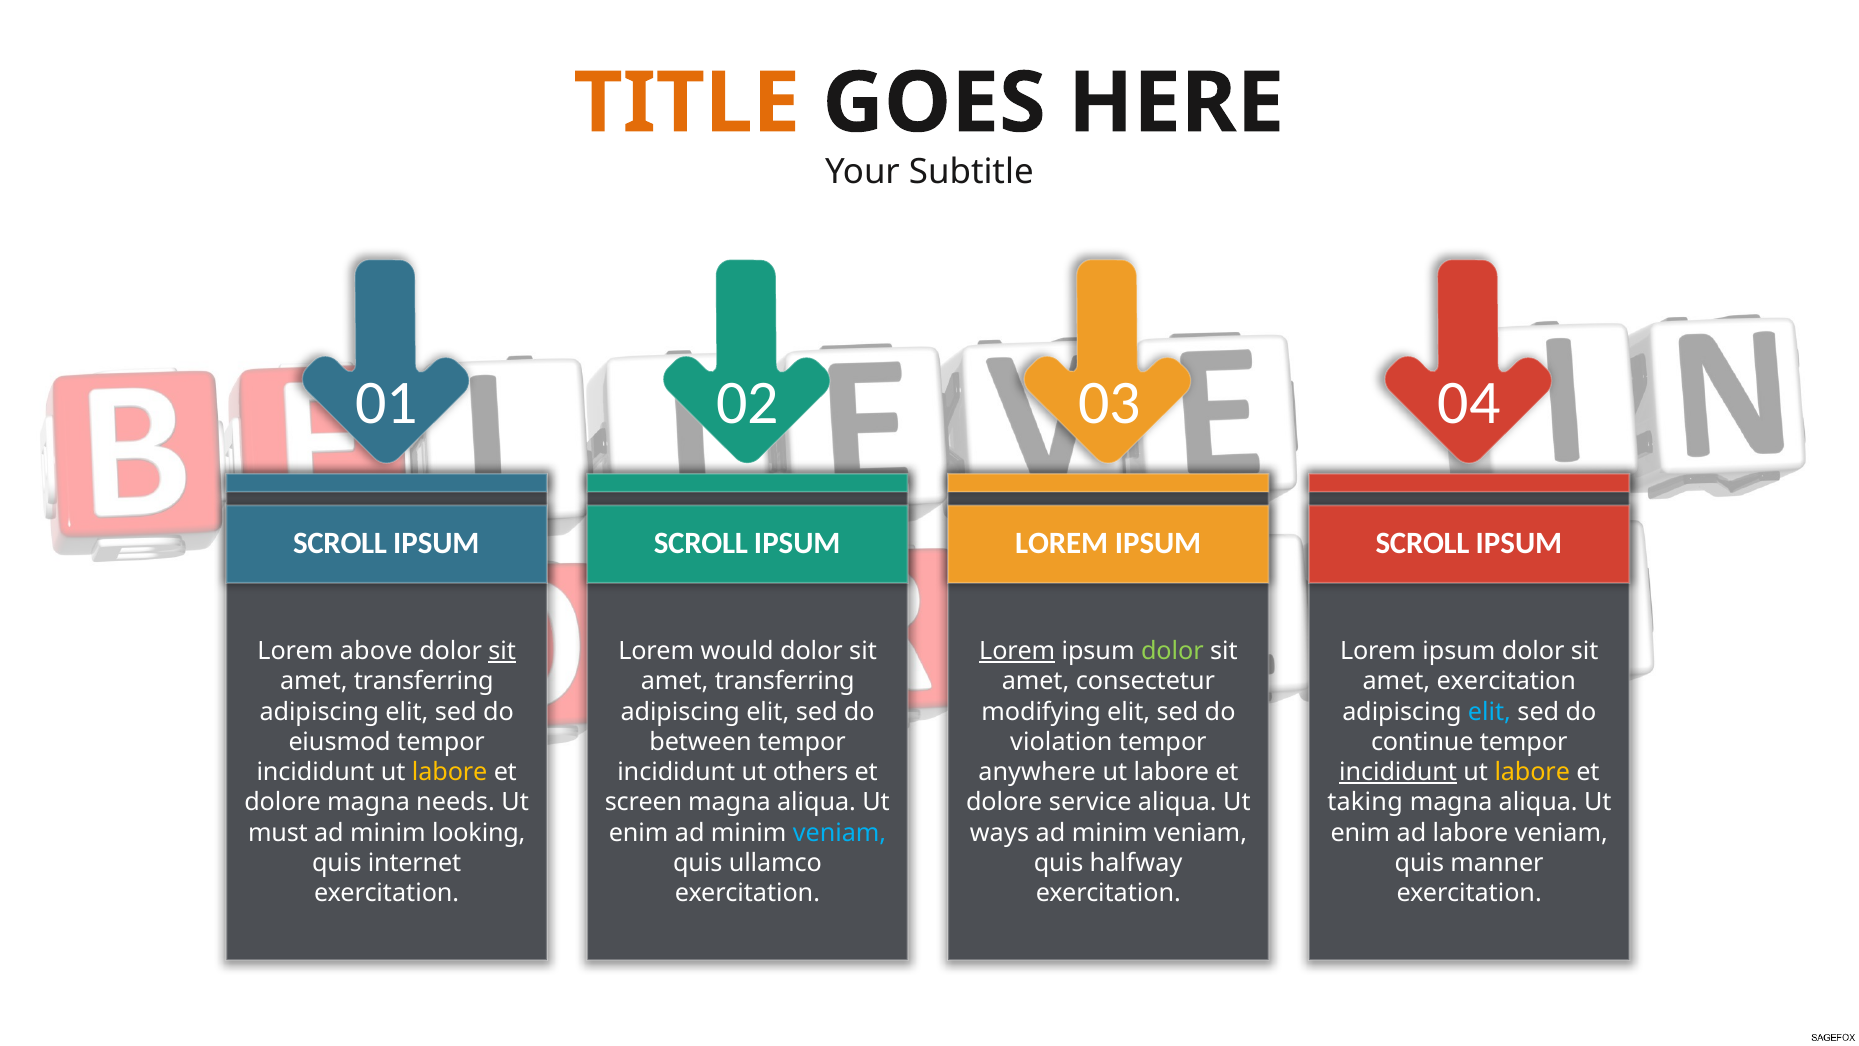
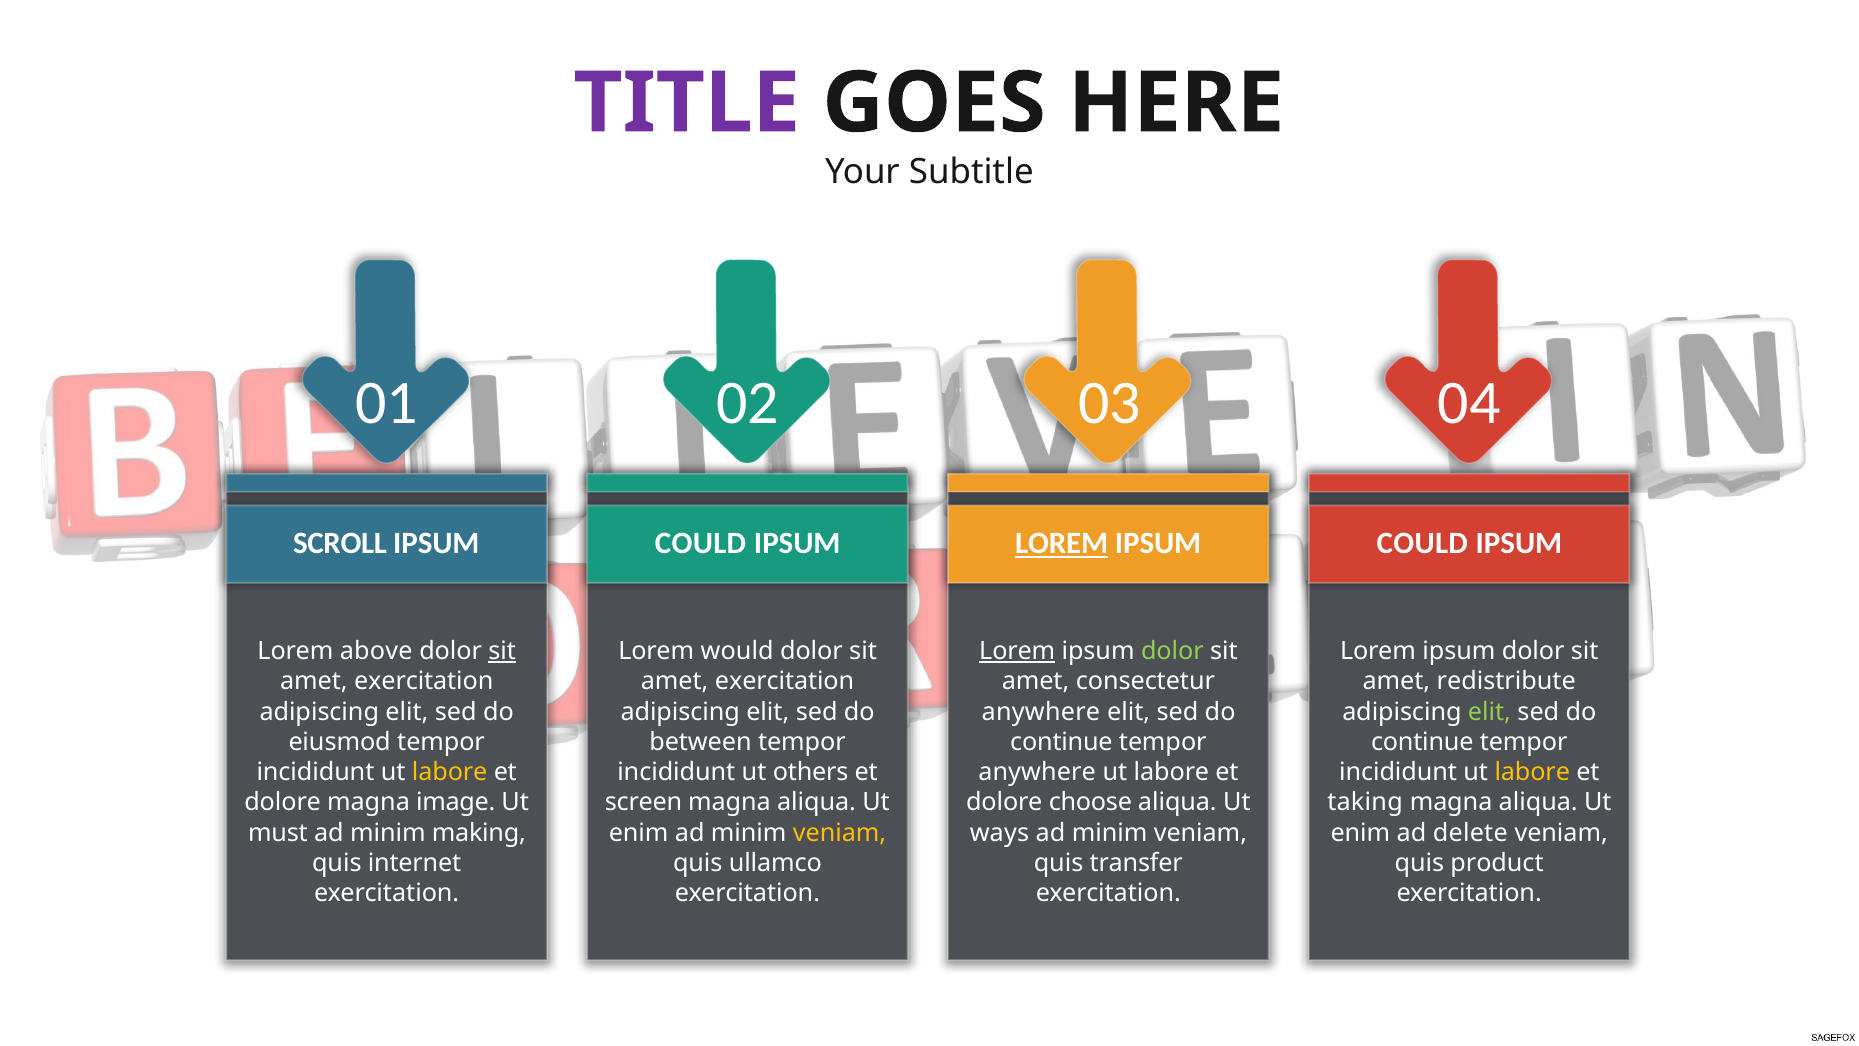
TITLE colour: orange -> purple (687, 103)
SCROLL: SCROLL -> COULD (701, 544)
LOREM underline: none -> present (1062, 544)
SCROLL: SCROLL -> COULD (1422, 544)
transferring: transferring -> exercitation (424, 681)
transferring: transferring -> exercitation (785, 681)
amet exercitation: exercitation -> redistribute (1506, 681)
modifying: modifying -> anywhere (1041, 712)
elit colour: light blue -> light green (1489, 712)
violation: violation -> continue (1061, 742)
incididunt underline: present -> none (1398, 772)
needs: needs -> image (456, 802)
service: service -> choose (1090, 802)
looking: looking -> making (479, 833)
veniam colour: light blue -> yellow (840, 833)
ad labore: labore -> delete (1470, 833)
halfway: halfway -> transfer (1136, 863)
manner: manner -> product (1497, 863)
